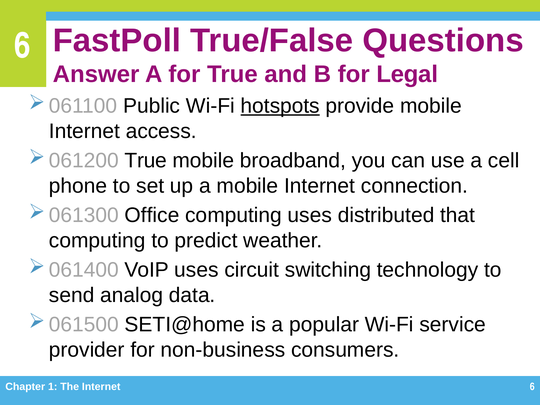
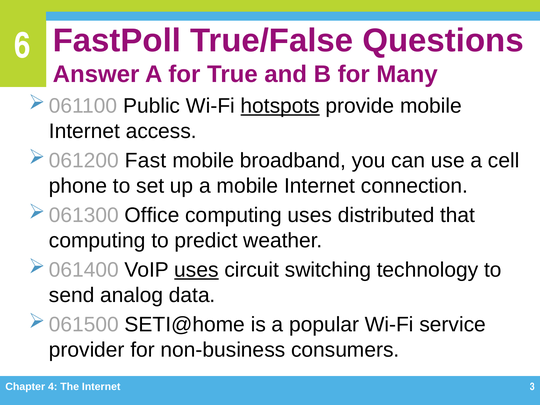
Legal: Legal -> Many (407, 74)
True: True -> Fast (145, 161)
uses underline: none -> present (196, 270)
1: 1 -> 4 (53, 387)
Internet 6: 6 -> 3 (532, 387)
